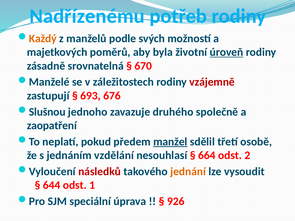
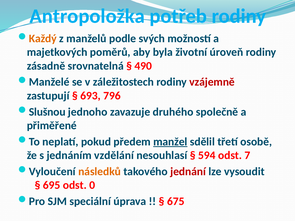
Nadřízenému: Nadřízenému -> Antropoložka (87, 16)
úroveň underline: present -> none (227, 52)
670: 670 -> 490 (143, 66)
676: 676 -> 796 (112, 96)
zaopatření: zaopatření -> přiměřené (52, 126)
664: 664 -> 594 (207, 156)
2: 2 -> 7 (247, 156)
následků colour: red -> orange (100, 172)
jednání colour: orange -> red (188, 172)
644: 644 -> 695 (52, 185)
1: 1 -> 0 (92, 185)
926: 926 -> 675 (176, 201)
